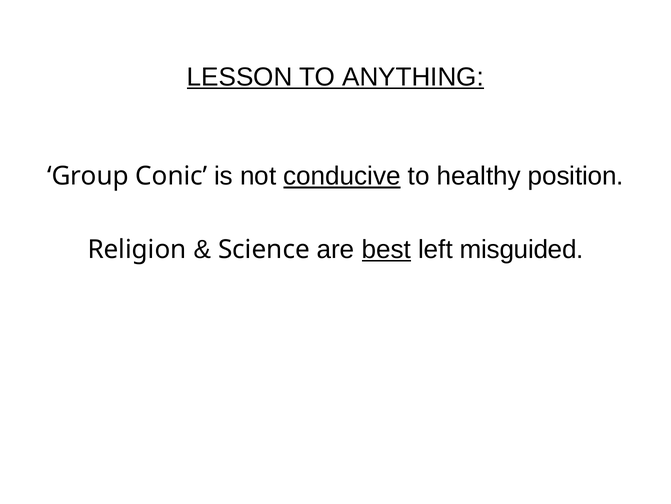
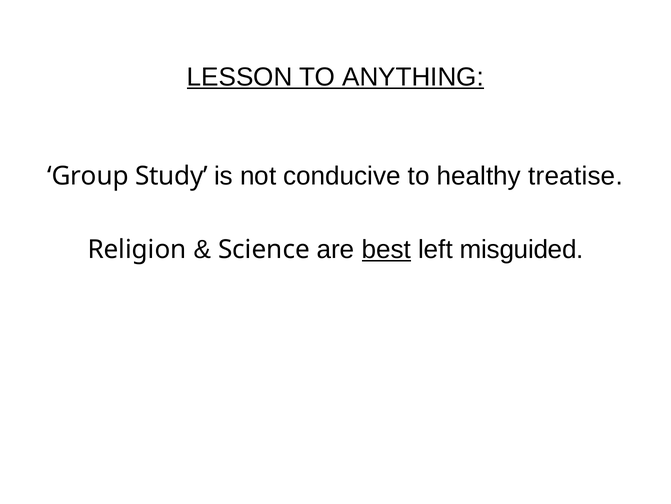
Conic: Conic -> Study (172, 176)
conducive underline: present -> none (342, 176)
position: position -> treatise (576, 176)
